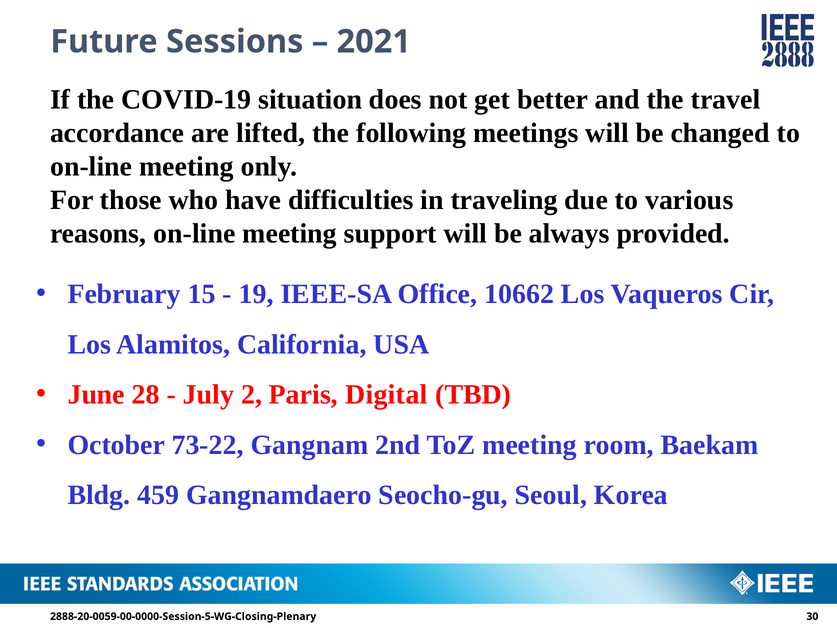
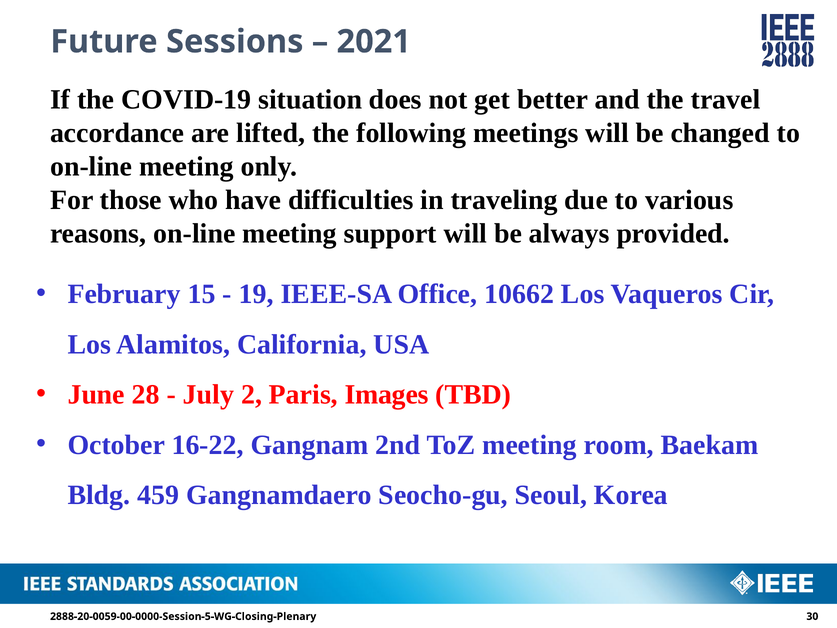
Digital: Digital -> Images (387, 394)
73-22: 73-22 -> 16-22 (208, 445)
